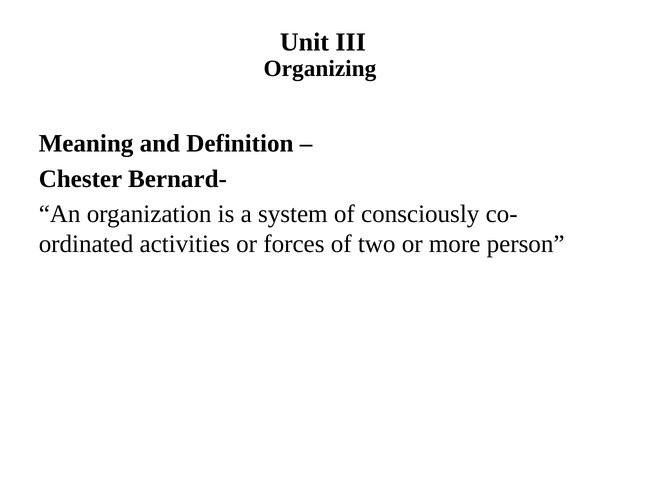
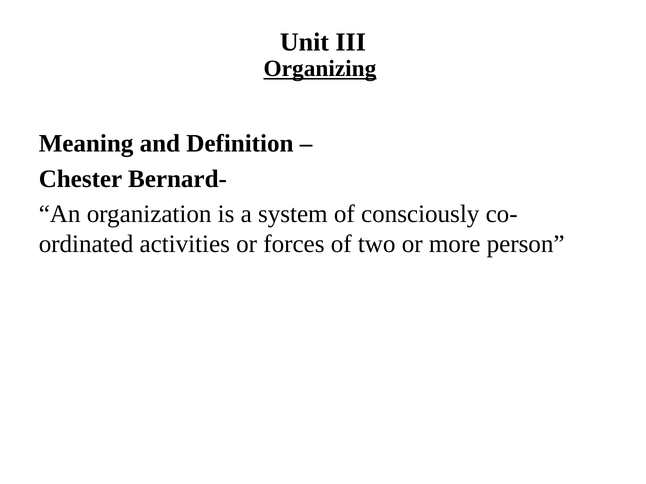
Organizing underline: none -> present (320, 69)
